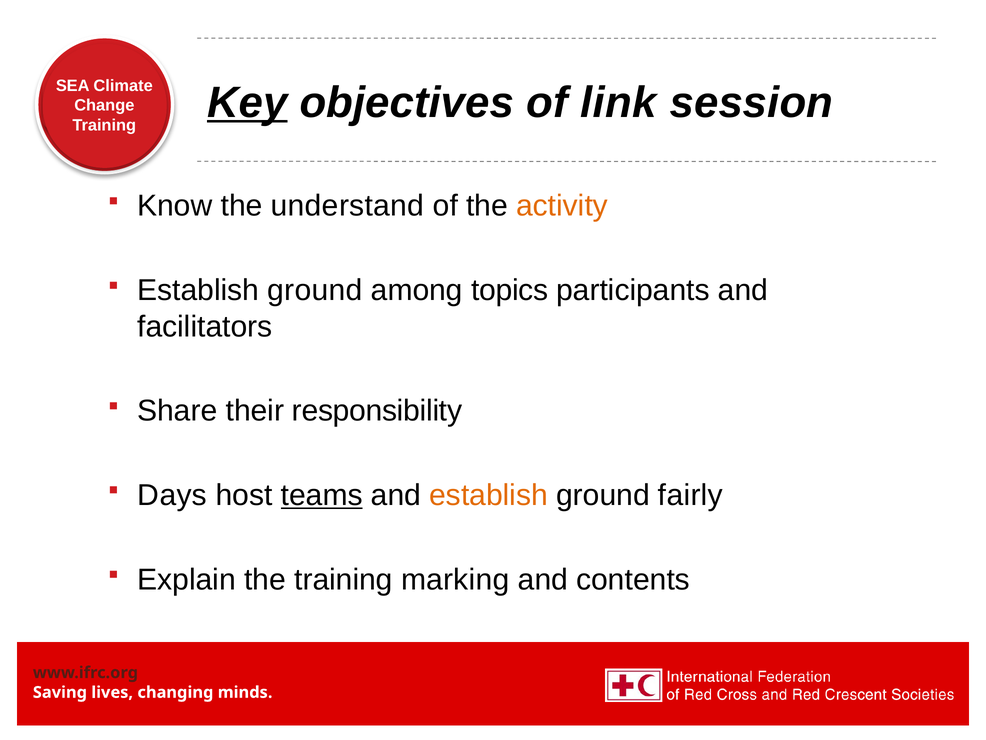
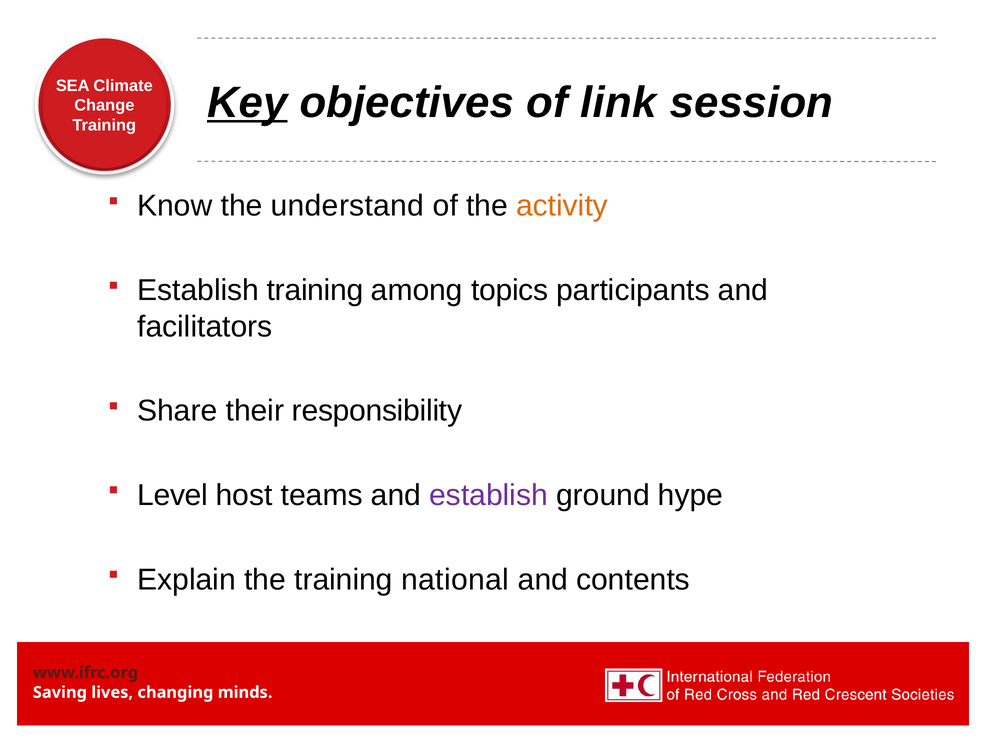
ground: ground -> training (315, 290)
Days: Days -> Level (173, 495)
teams underline: present -> none (322, 495)
establish colour: orange -> purple (489, 495)
fairly: fairly -> hype (691, 495)
marking: marking -> national (455, 579)
